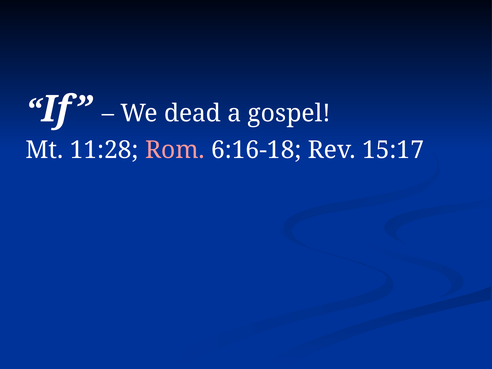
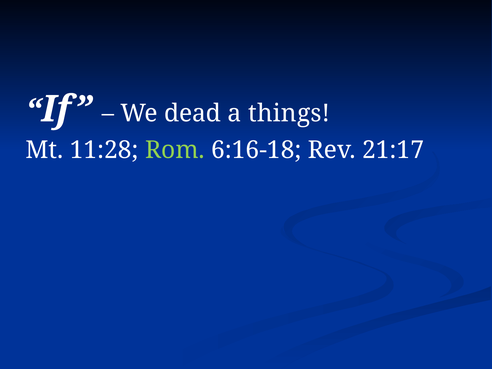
gospel: gospel -> things (289, 113)
Rom colour: pink -> light green (175, 150)
15:17: 15:17 -> 21:17 (393, 150)
